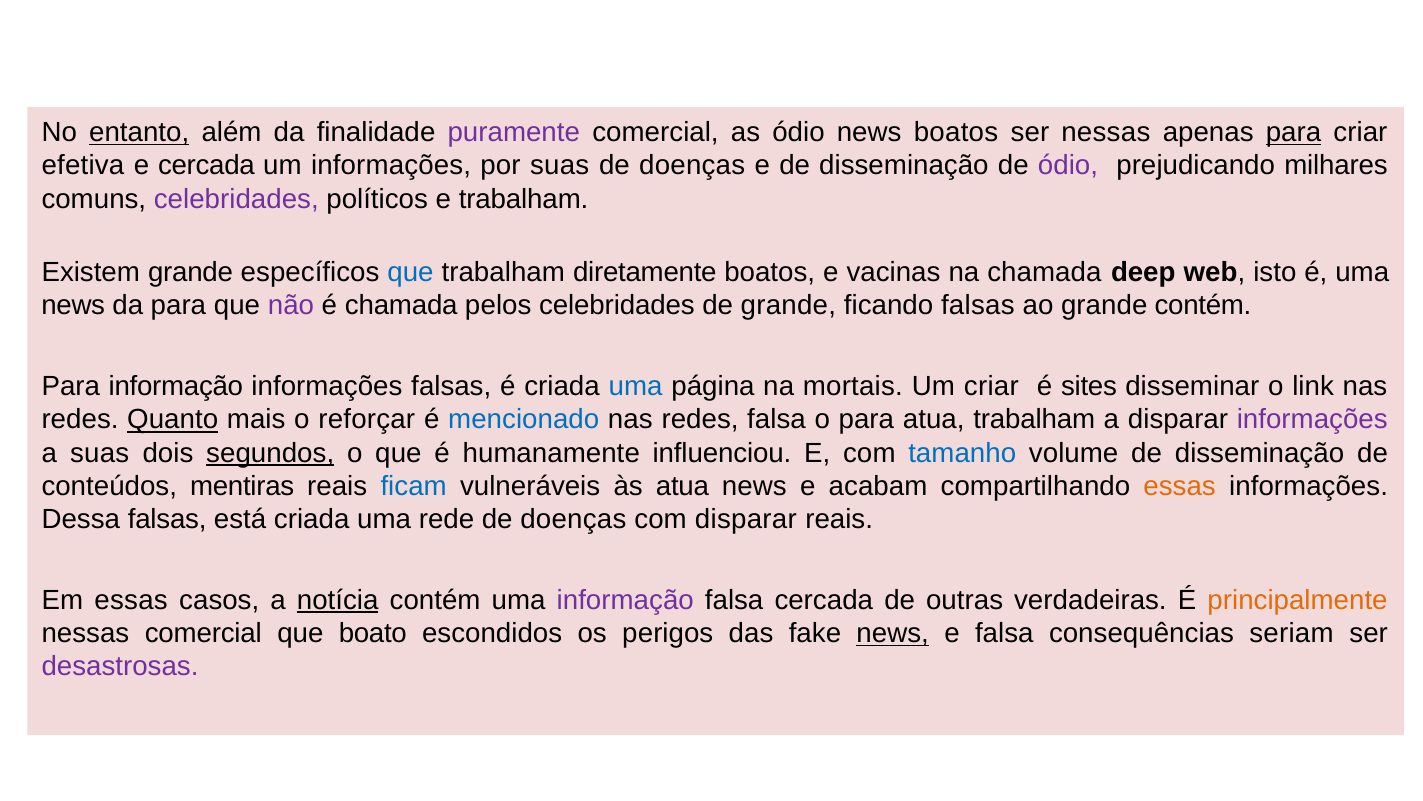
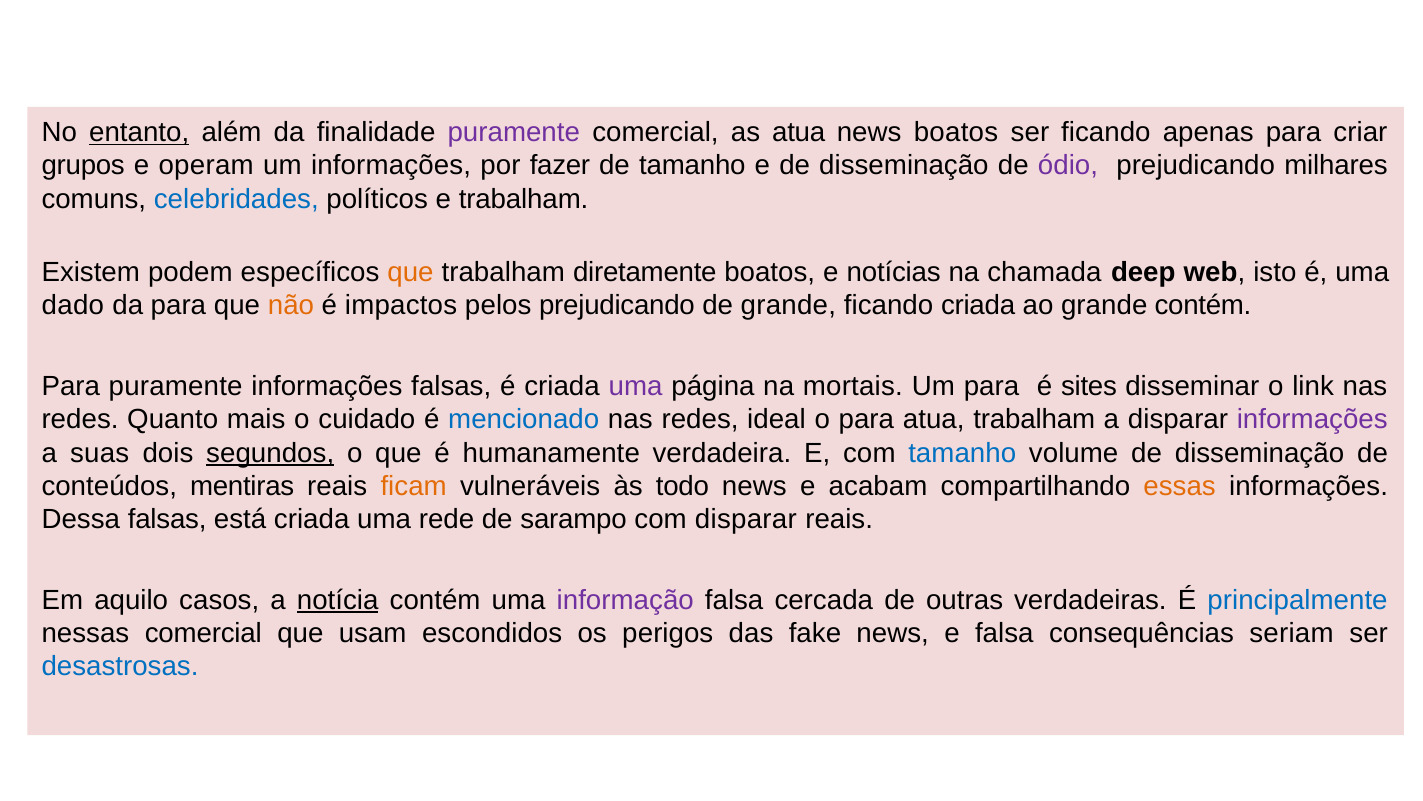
as ódio: ódio -> atua (799, 132)
ser nessas: nessas -> ficando (1106, 132)
para underline: present -> none (1293, 132)
efetiva: efetiva -> grupos (83, 166)
e cercada: cercada -> operam (206, 166)
por suas: suas -> fazer (560, 166)
doenças: doenças -> tamanho (692, 166)
celebridades colour: purple -> blue (236, 199)
Existem grande: grande -> podem (190, 272)
que colour: blue -> orange (410, 272)
vacinas: vacinas -> notícias (894, 272)
news: news -> dado (73, 306)
não colour: purple -> orange (291, 306)
é chamada: chamada -> impactos (401, 306)
pelos celebridades: celebridades -> prejudicando (617, 306)
ficando falsas: falsas -> criada (978, 306)
Para informação: informação -> puramente (176, 386)
uma colour: blue -> purple (636, 386)
Um criar: criar -> para (992, 386)
Quanto underline: present -> none (173, 420)
reforçar: reforçar -> cuidado (367, 420)
redes falsa: falsa -> ideal (776, 420)
influenciou: influenciou -> verdadeira (722, 453)
ficam colour: blue -> orange (414, 486)
às atua: atua -> todo (682, 486)
rede de doenças: doenças -> sarampo (574, 519)
Em essas: essas -> aquilo (131, 600)
principalmente colour: orange -> blue (1298, 600)
boato: boato -> usam (373, 633)
news underline: present -> none (893, 633)
desastrosas colour: purple -> blue (120, 666)
